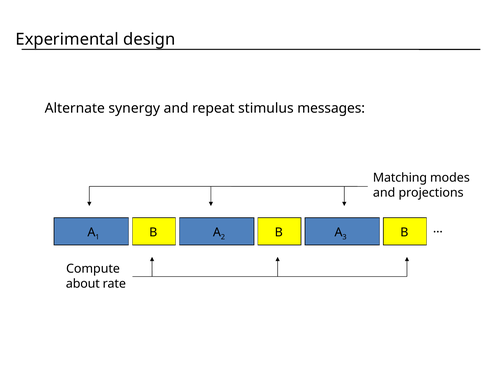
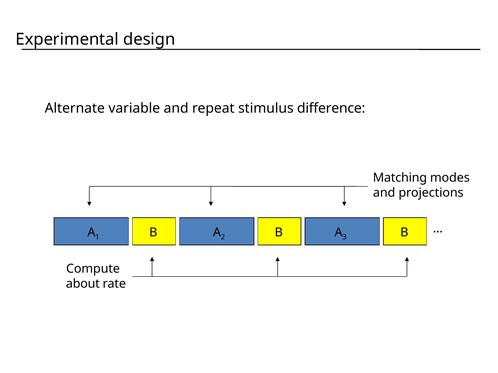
synergy: synergy -> variable (134, 108)
messages: messages -> difference (331, 108)
